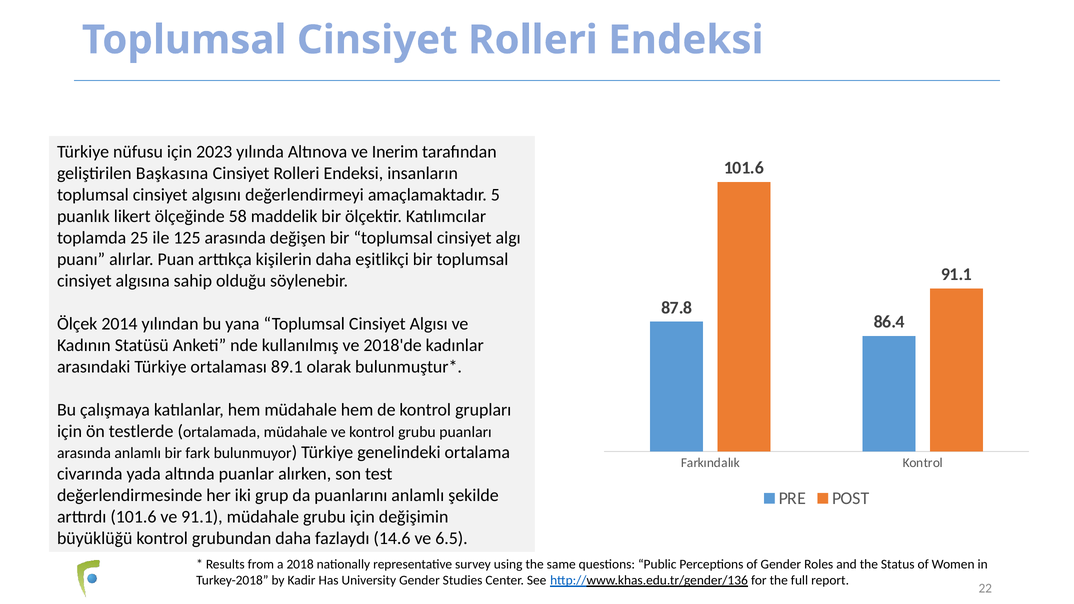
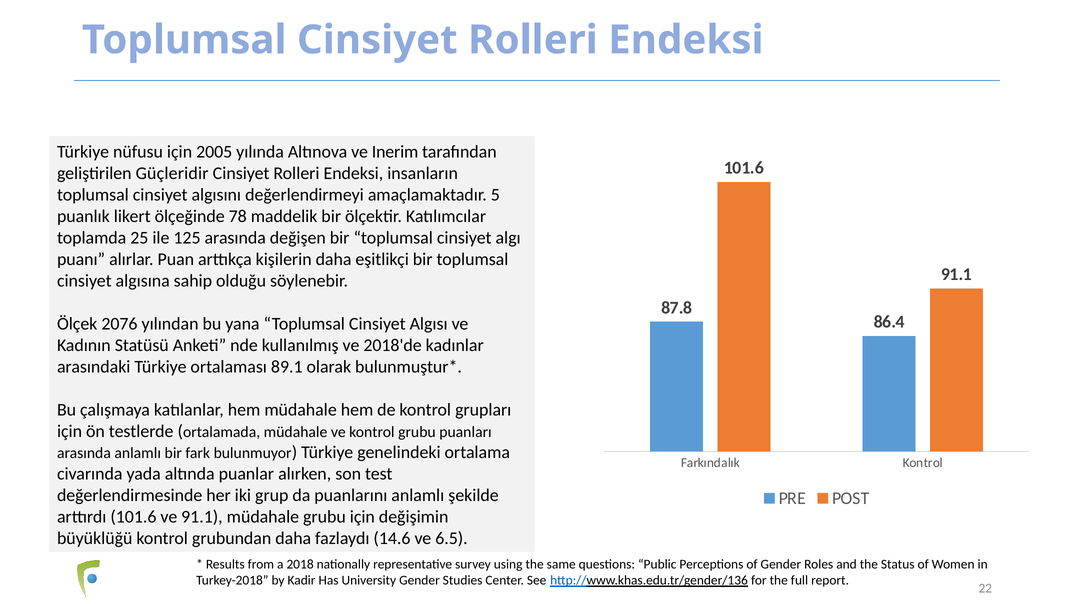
2023: 2023 -> 2005 (214, 152)
Başkasına: Başkasına -> Güçleridir (172, 174)
58: 58 -> 78 (238, 216)
2014: 2014 -> 2076 (119, 324)
